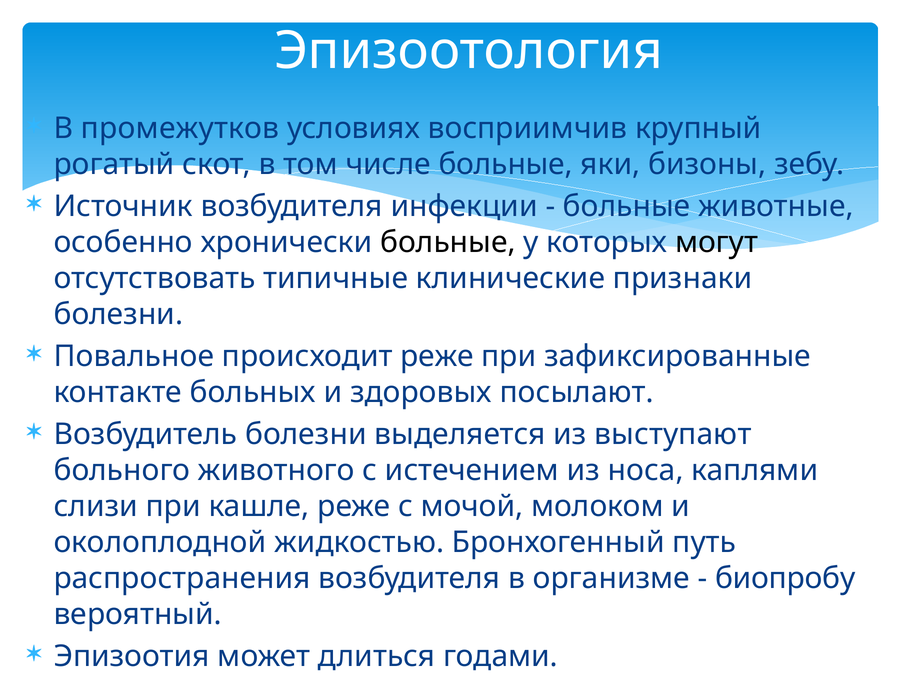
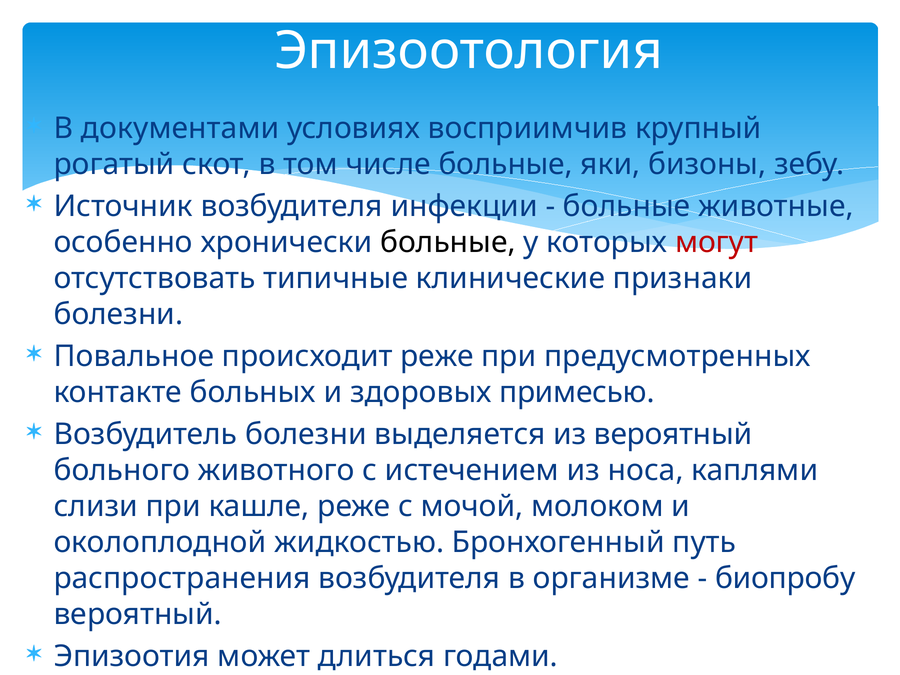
промежутков: промежутков -> документами (180, 128)
могут colour: black -> red (717, 242)
зафиксированные: зафиксированные -> предусмотренных (677, 356)
посылают: посылают -> примесью (577, 392)
из выступают: выступают -> вероятный (673, 434)
